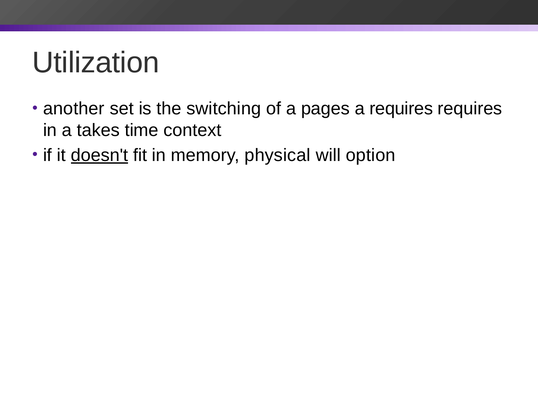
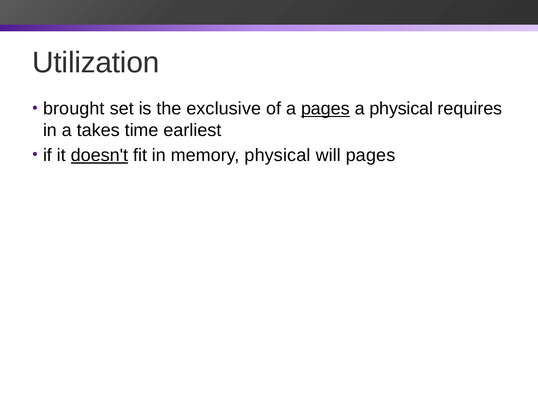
another: another -> brought (74, 109)
switching: switching -> exclusive (224, 109)
pages underline: none -> present (325, 109)
a requires: requires -> physical (401, 109)
context: context -> earliest (192, 130)
will option: option -> pages (371, 155)
